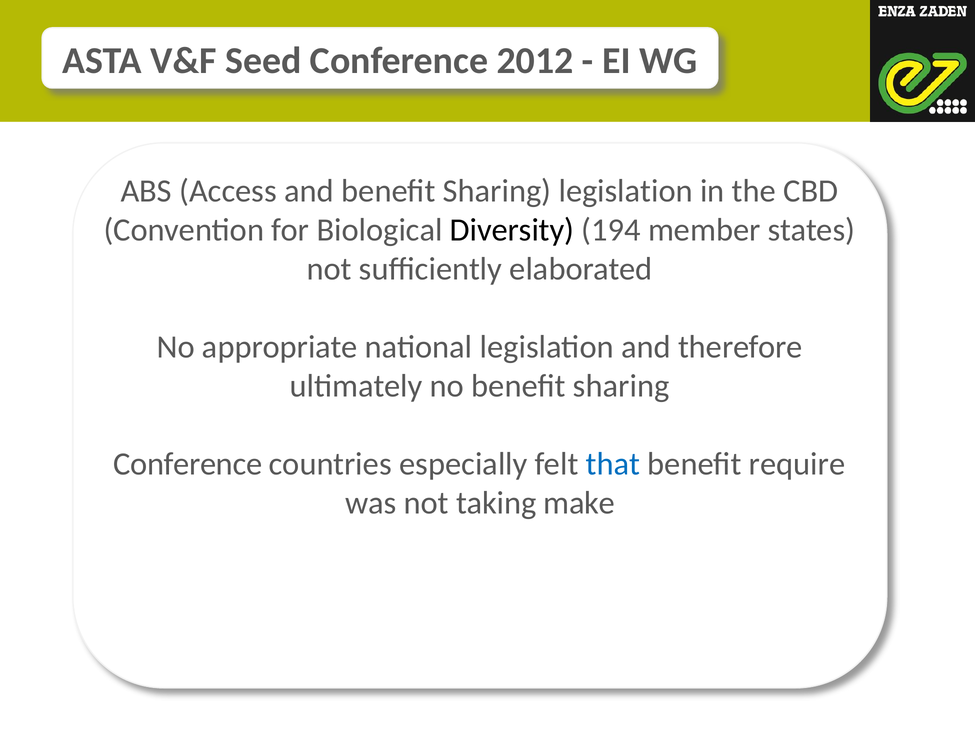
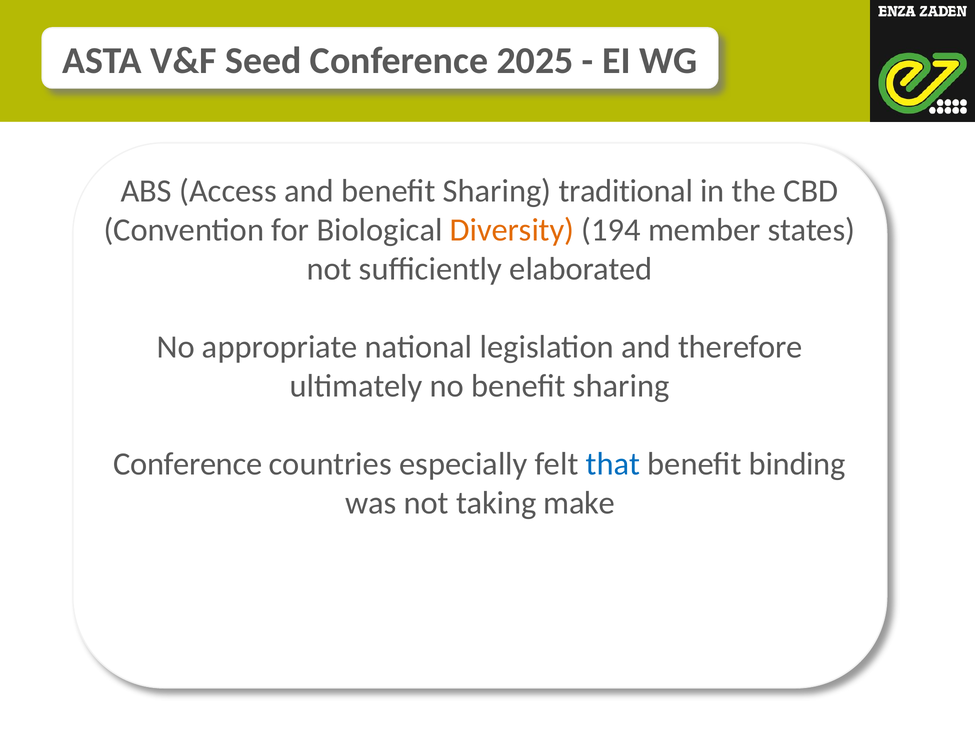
2012: 2012 -> 2025 (535, 61)
Sharing legislation: legislation -> traditional (626, 191)
Diversity colour: black -> orange (512, 230)
require: require -> binding (797, 464)
